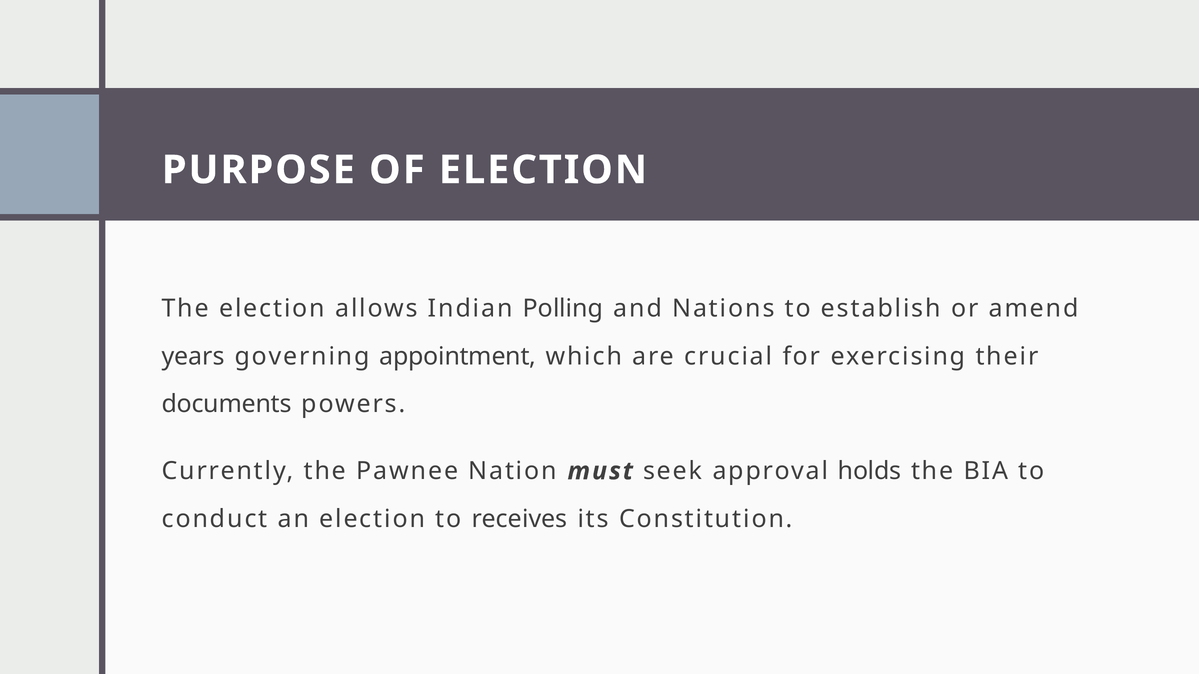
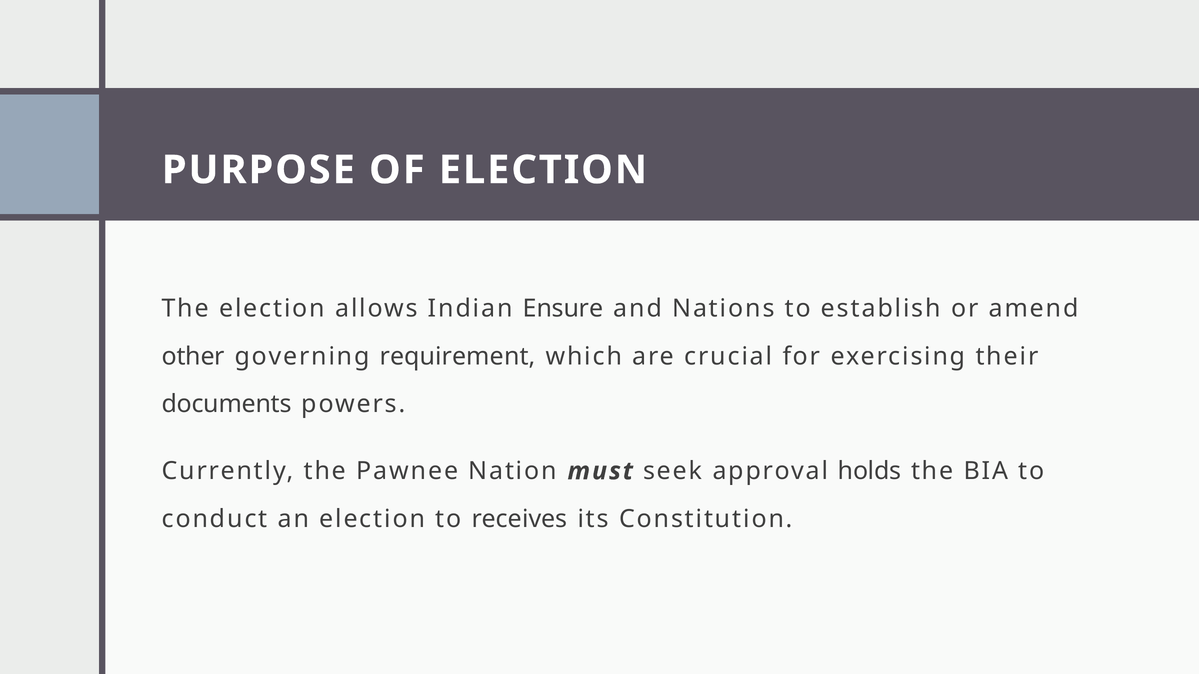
Polling: Polling -> Ensure (563, 309)
years: years -> other (193, 357)
appointment: appointment -> requirement (458, 357)
